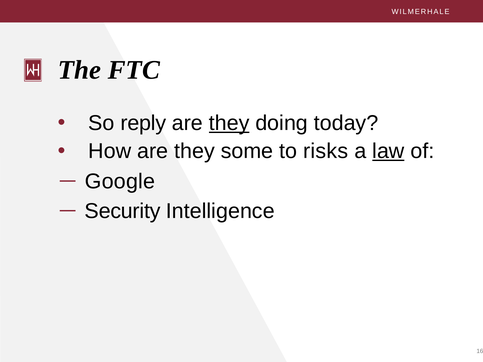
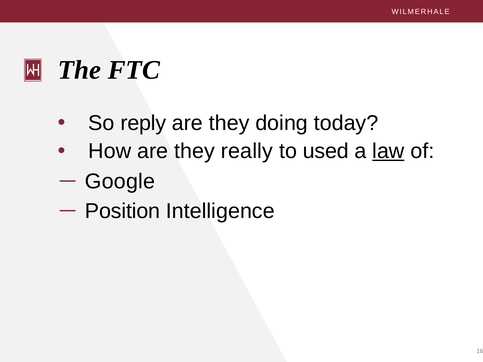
they underline: present -> none (229, 123)
some: some -> really (247, 151)
risks: risks -> used (326, 151)
Security: Security -> Position (123, 211)
